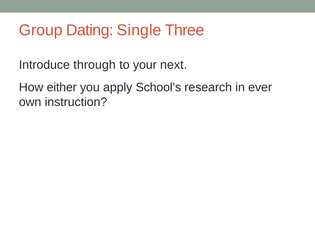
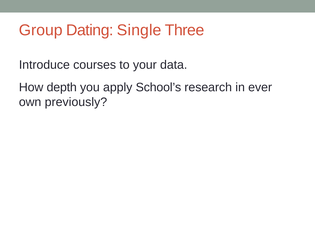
through: through -> courses (95, 65)
next: next -> data (174, 65)
either: either -> depth (62, 88)
instruction: instruction -> previously (76, 102)
